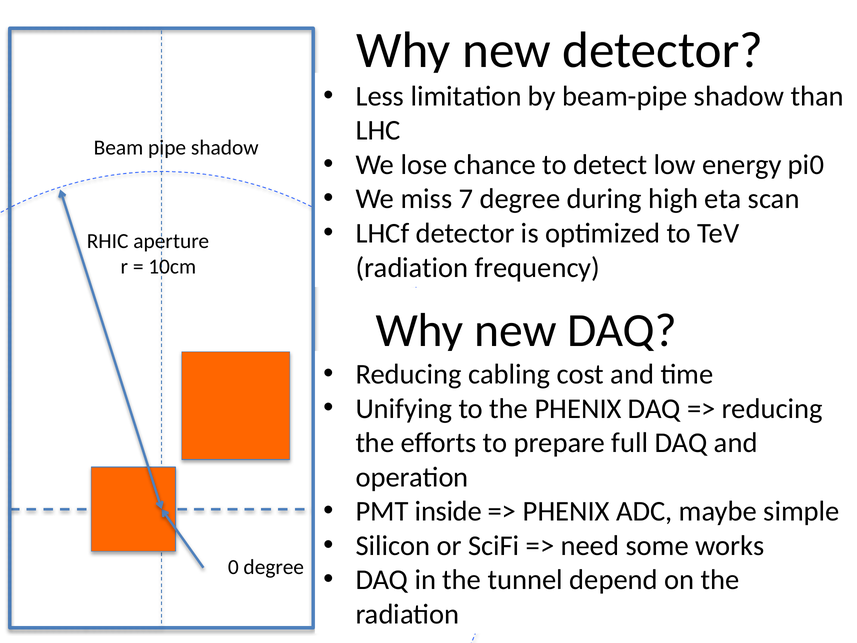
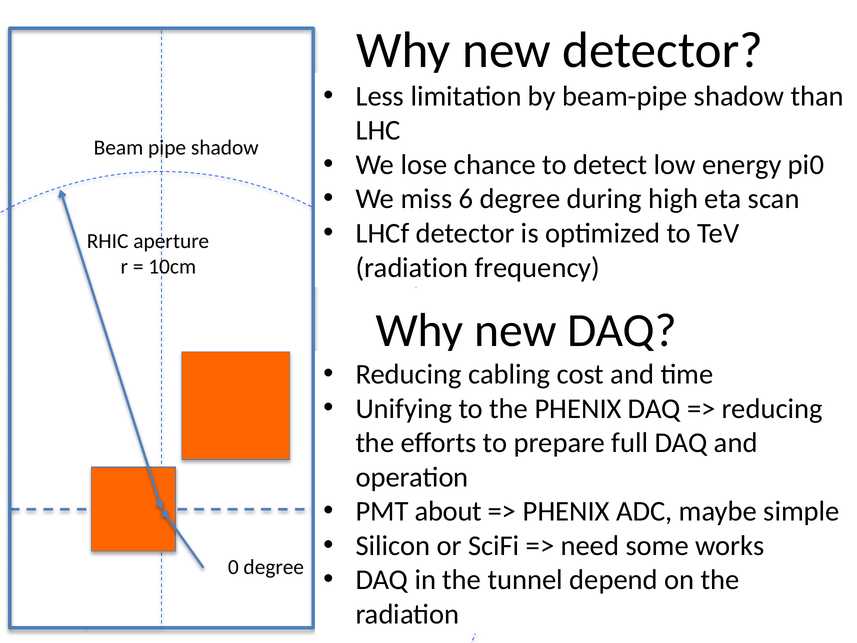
7: 7 -> 6 (466, 199)
inside: inside -> about (448, 511)
